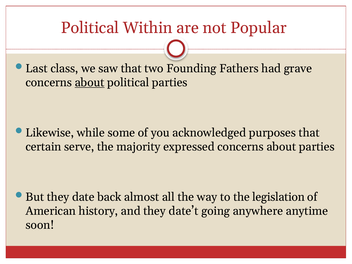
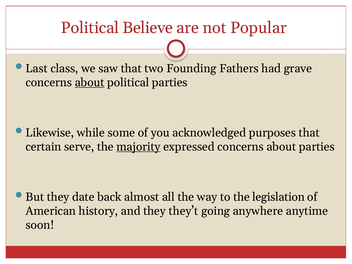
Within: Within -> Believe (148, 28)
majority underline: none -> present (138, 147)
date’t: date’t -> they’t (183, 211)
